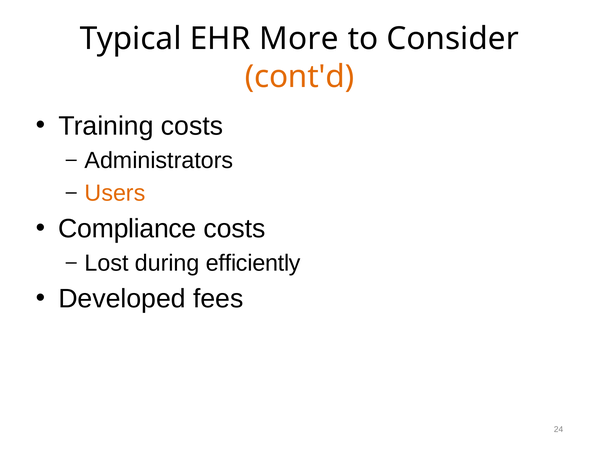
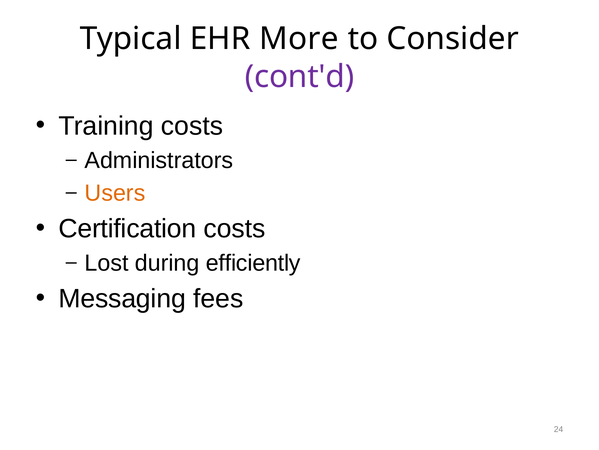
cont'd colour: orange -> purple (300, 77)
Compliance: Compliance -> Certification (127, 228)
Developed: Developed -> Messaging (122, 298)
